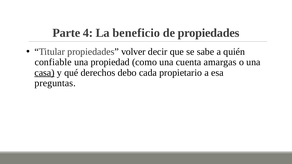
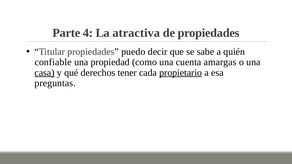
beneficio: beneficio -> atractiva (136, 33)
volver: volver -> puedo (133, 52)
debo: debo -> tener (127, 73)
propietario underline: none -> present (181, 73)
